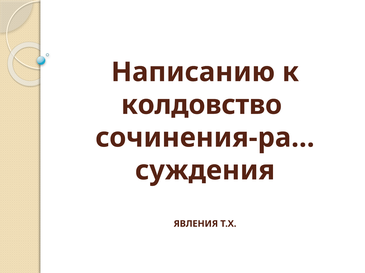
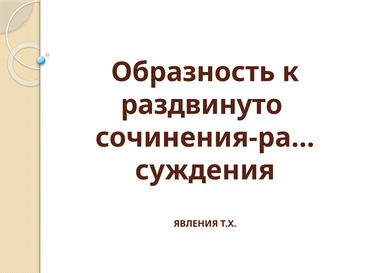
Написанию: Написанию -> Образность (193, 72)
колдовство: колдовство -> раздвинуто (202, 105)
